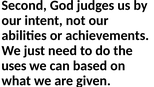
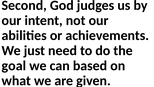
uses: uses -> goal (14, 65)
